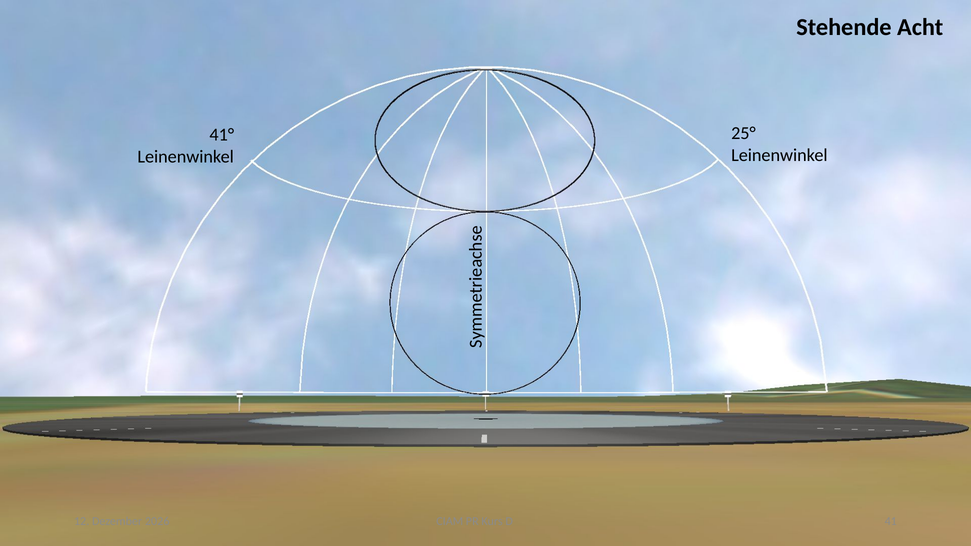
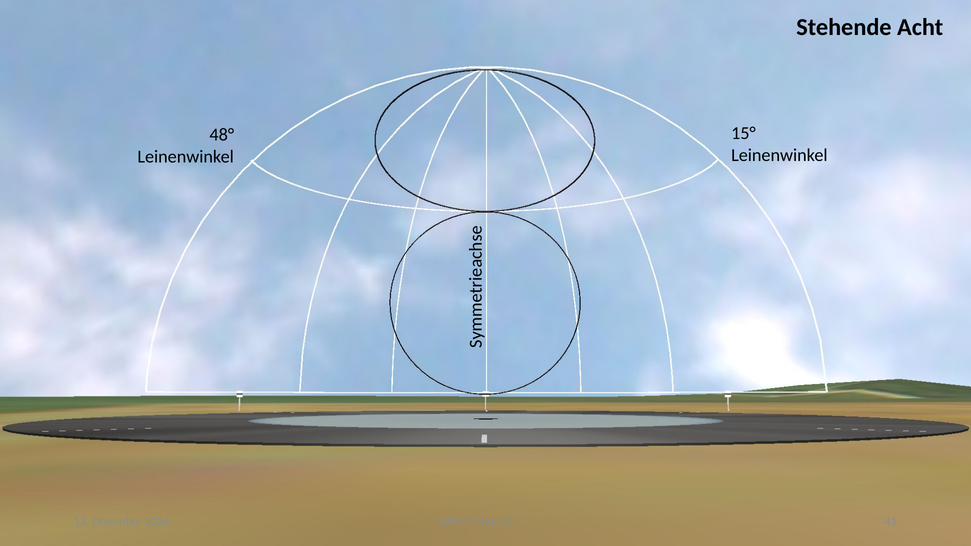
25°: 25° -> 15° (743, 133)
41°: 41° -> 48° (222, 135)
